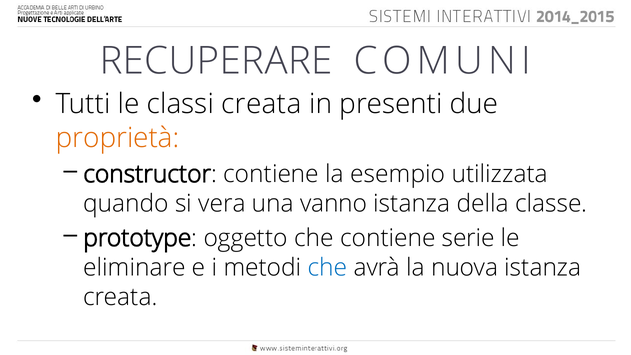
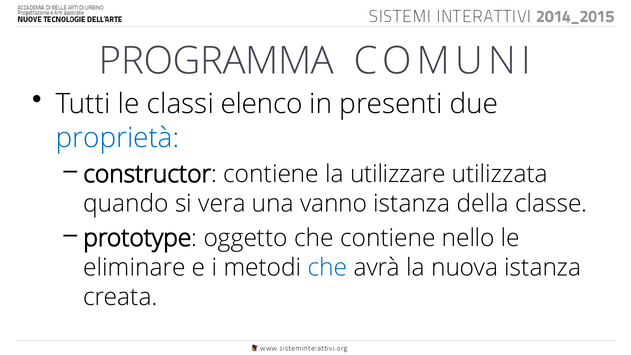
RECUPERARE: RECUPERARE -> PROGRAMMA (216, 61)
classi creata: creata -> elenco (262, 104)
proprietà colour: orange -> blue (118, 138)
esempio: esempio -> utilizzare (398, 174)
serie: serie -> nello (468, 238)
